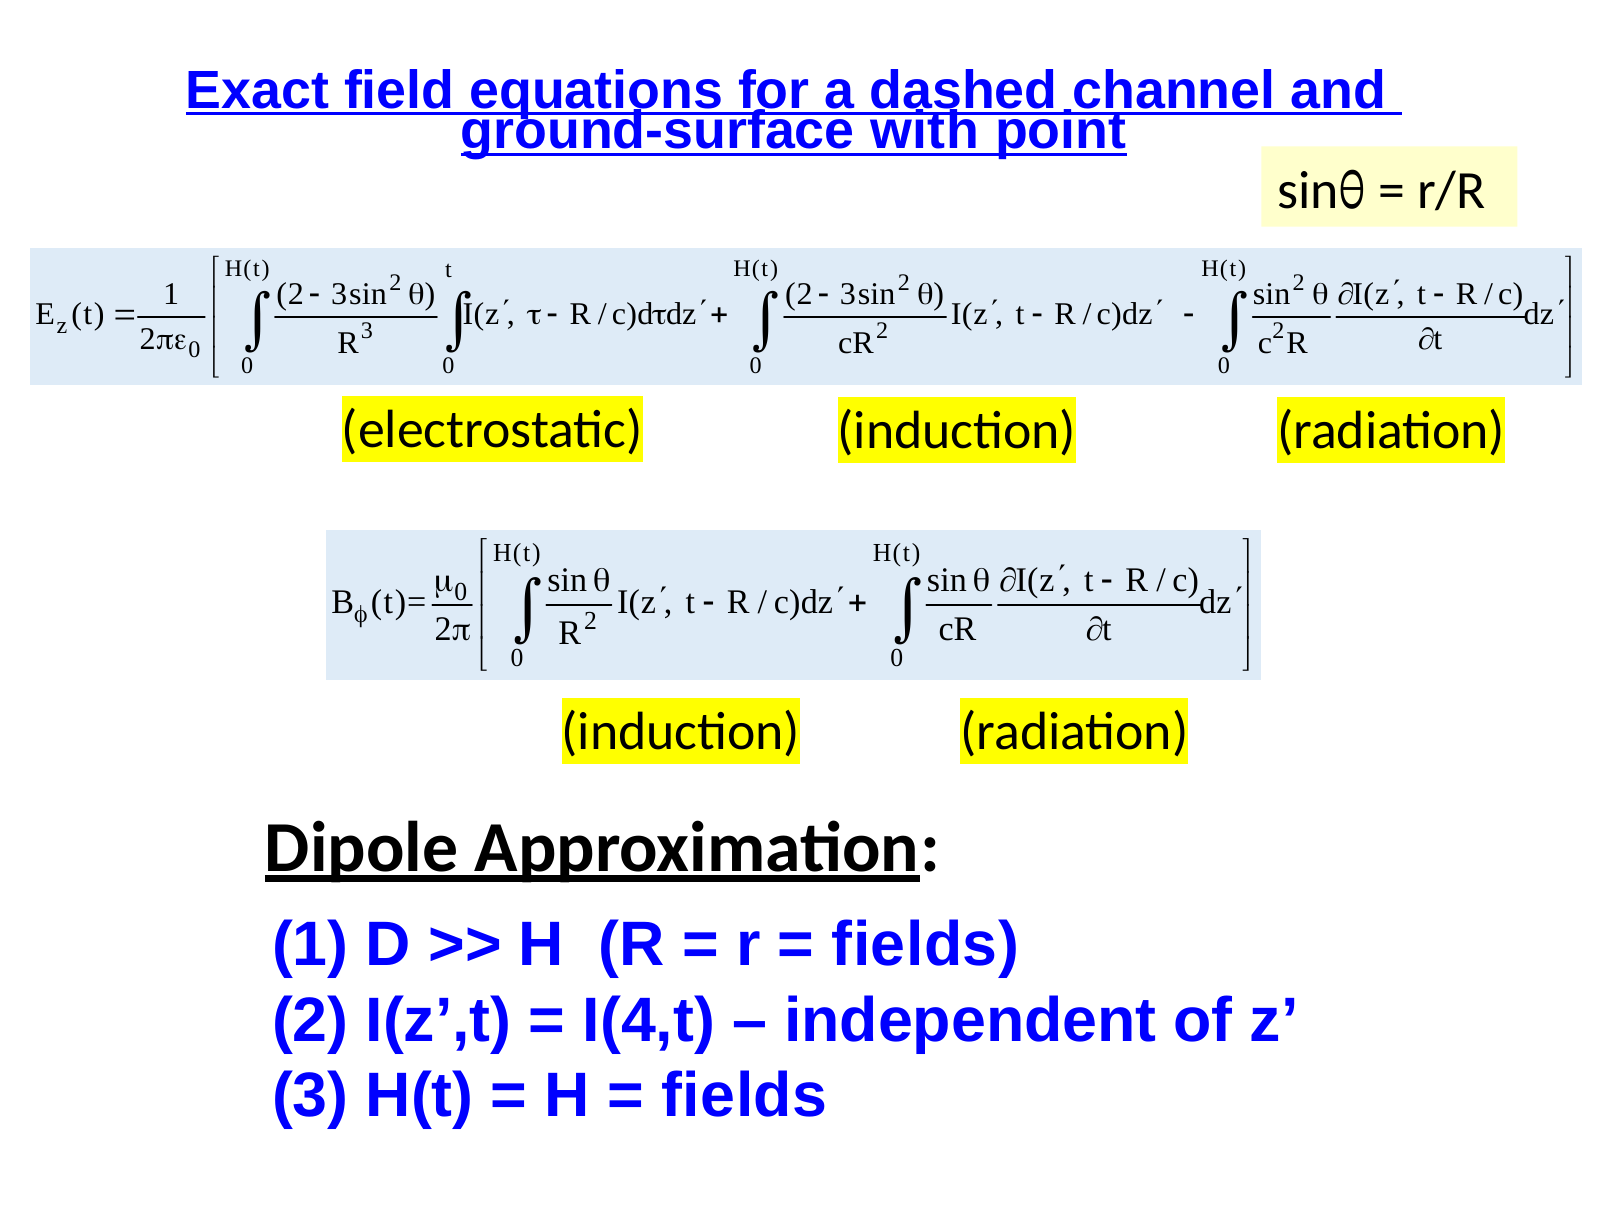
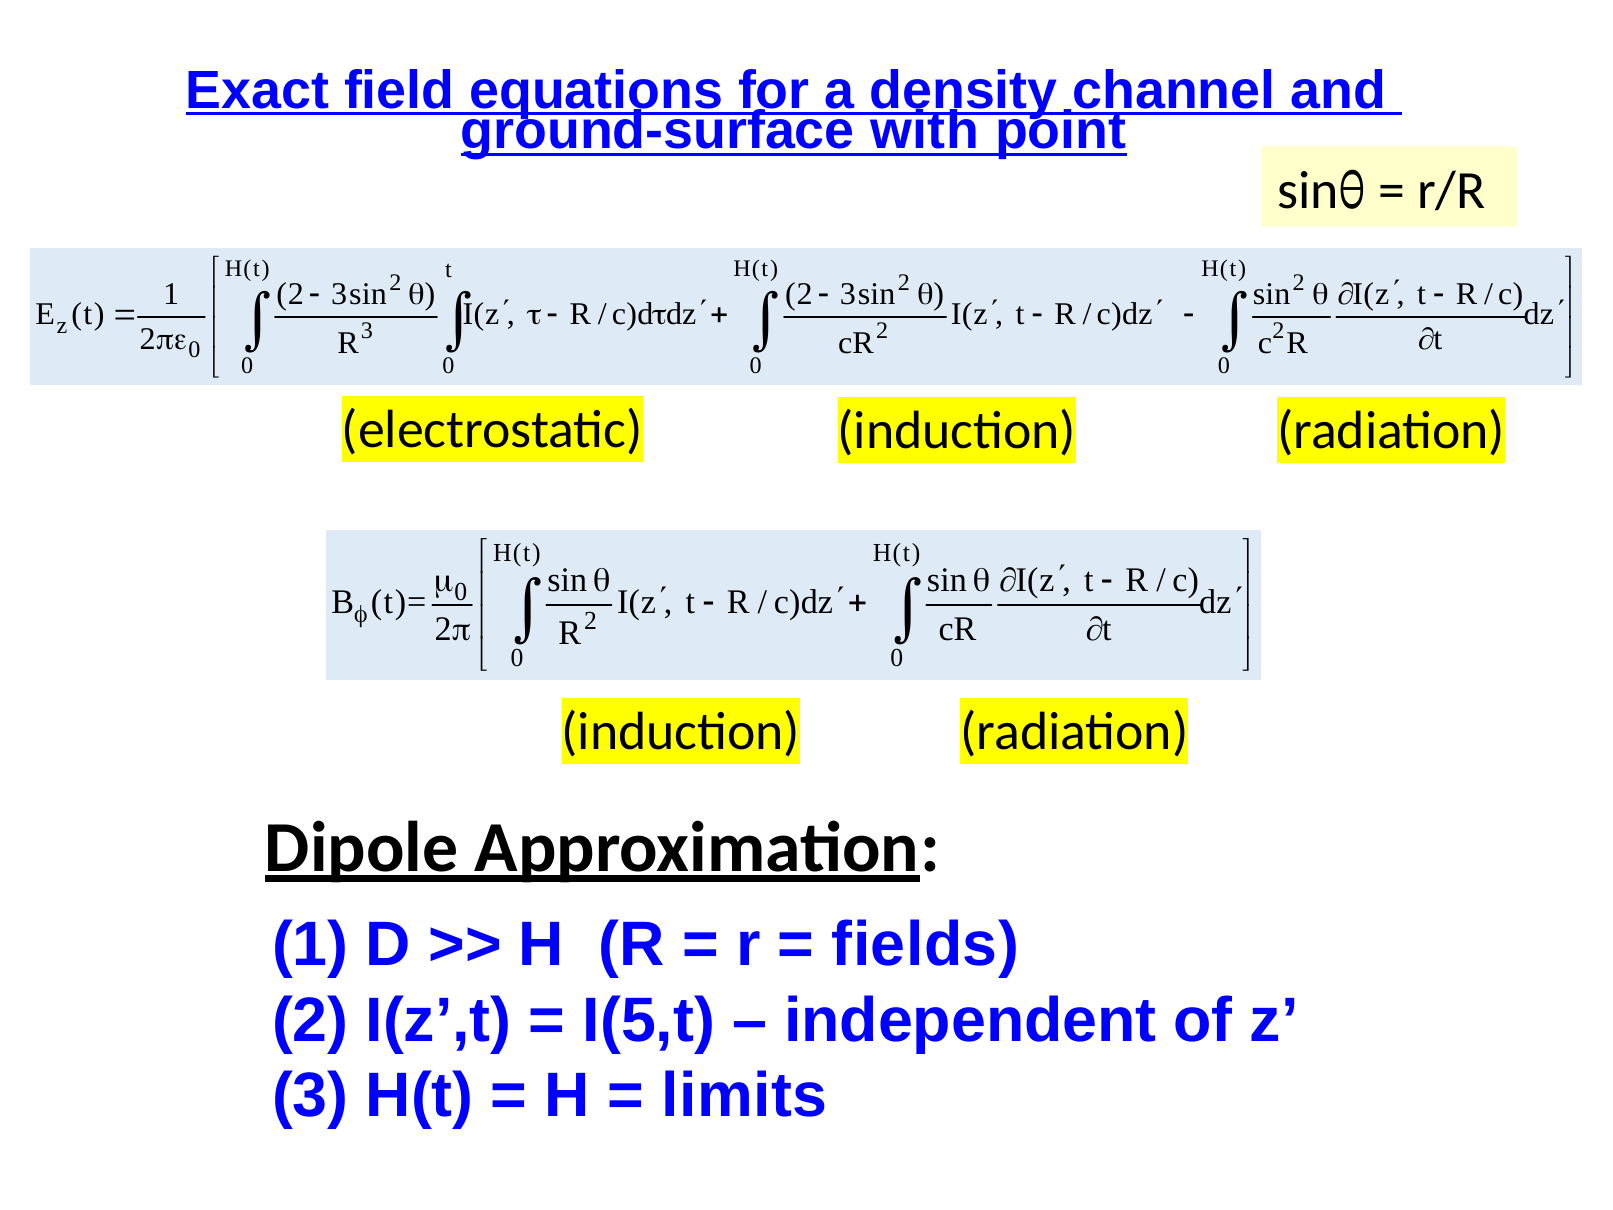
dashed: dashed -> density (964, 90)
I(4,t: I(4,t -> I(5,t (649, 1020)
fields: fields -> limits (744, 1095)
